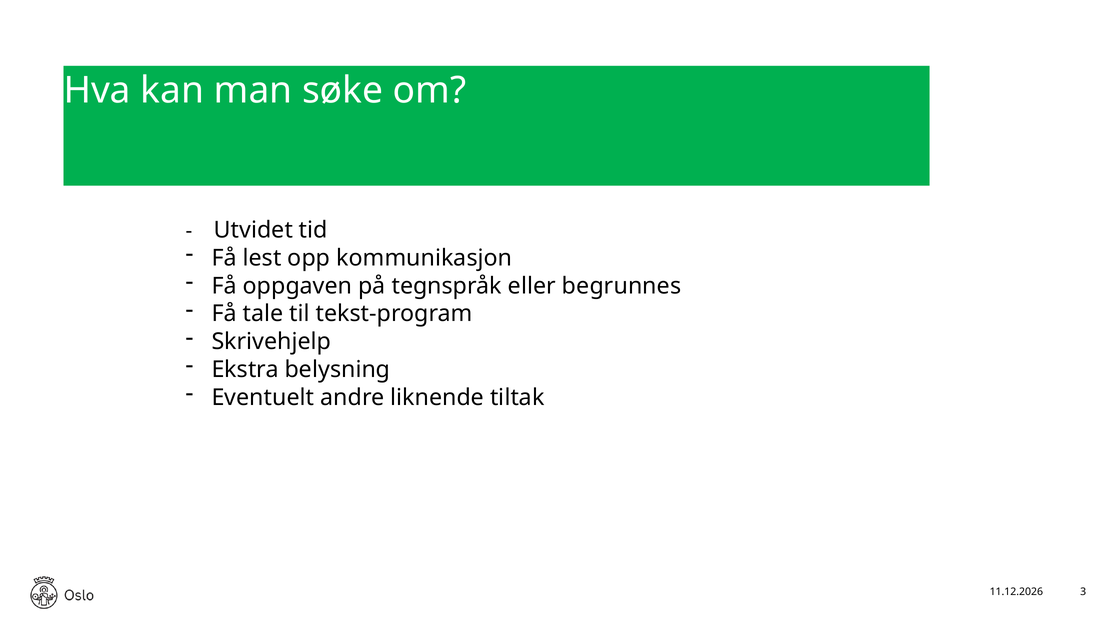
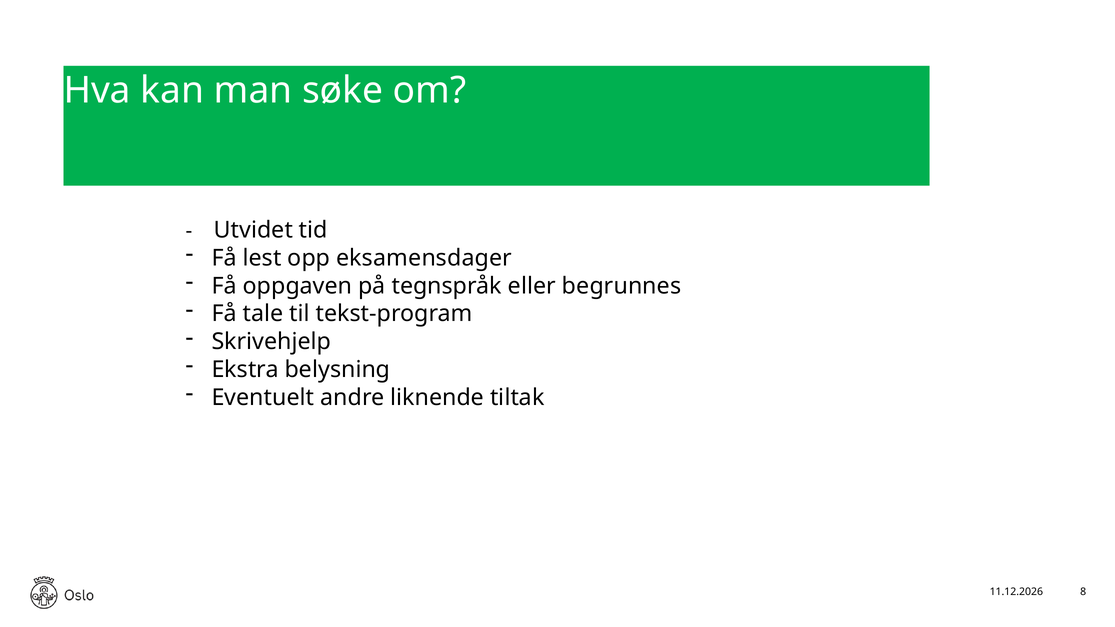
kommunikasjon: kommunikasjon -> eksamensdager (424, 258)
3: 3 -> 8 (1083, 592)
